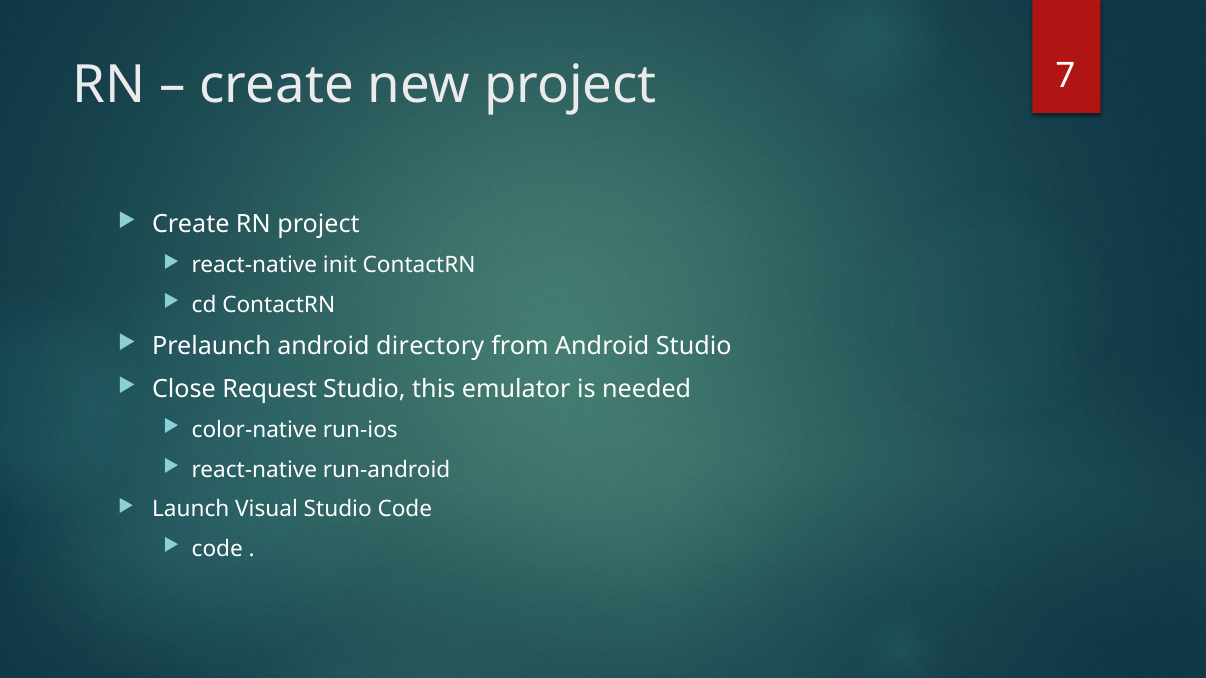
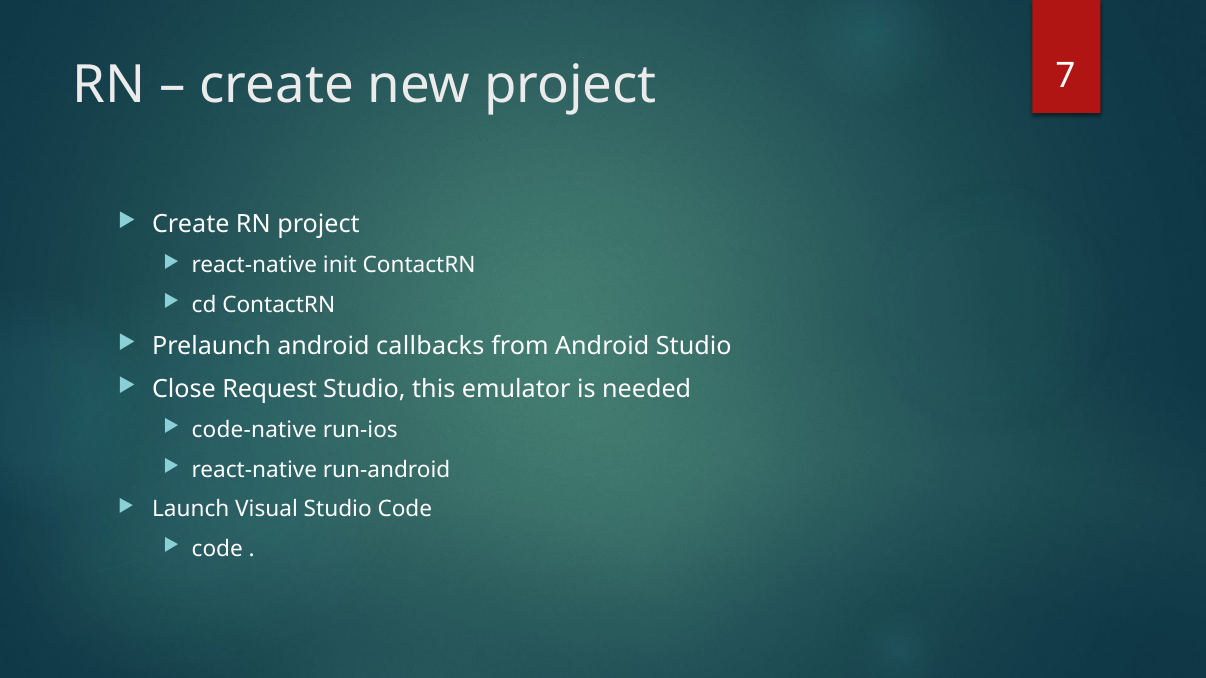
directory: directory -> callbacks (430, 347)
color-native: color-native -> code-native (254, 430)
